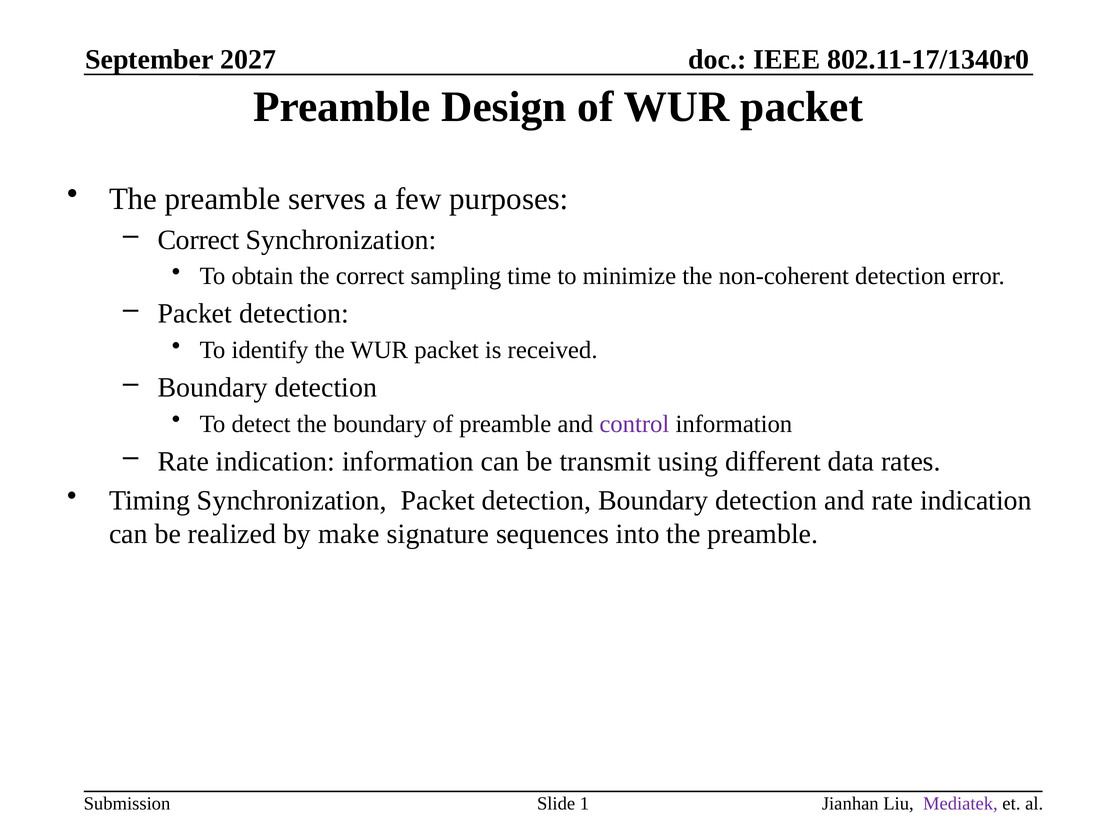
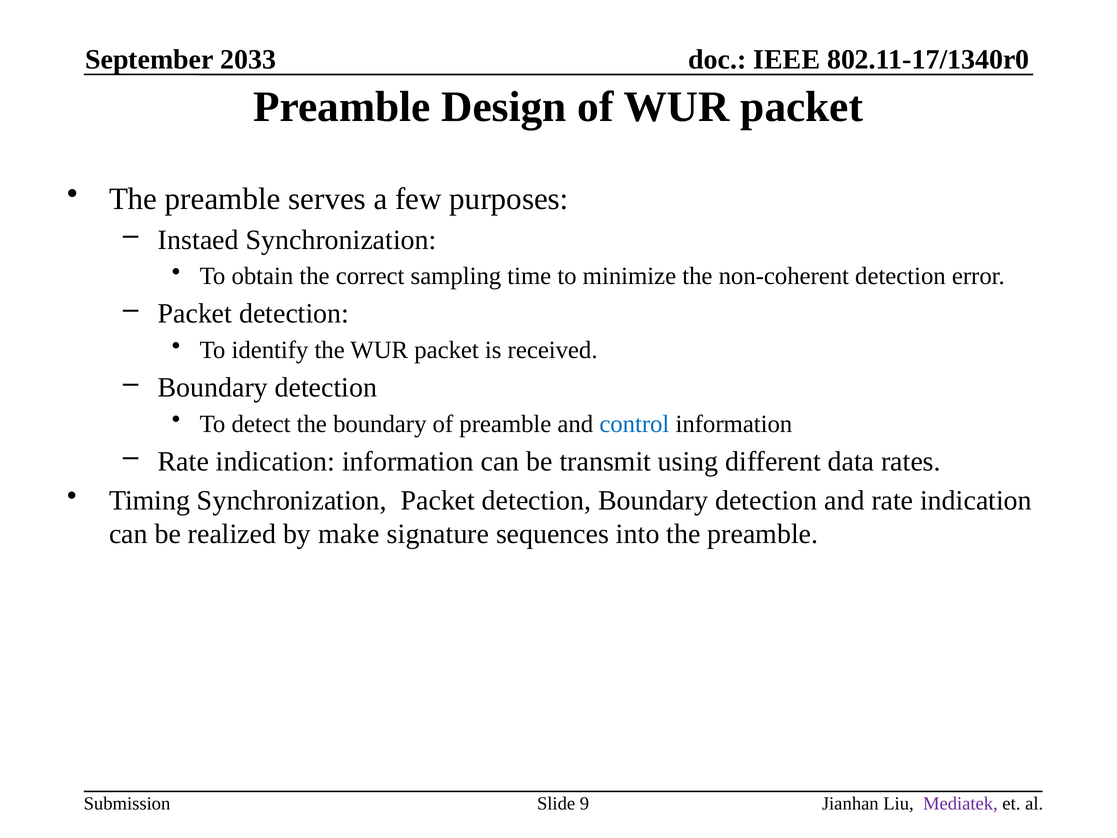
2027: 2027 -> 2033 (248, 60)
Correct: Correct -> Instaed (198, 240)
control colour: purple -> blue (634, 424)
1: 1 -> 9 (585, 803)
